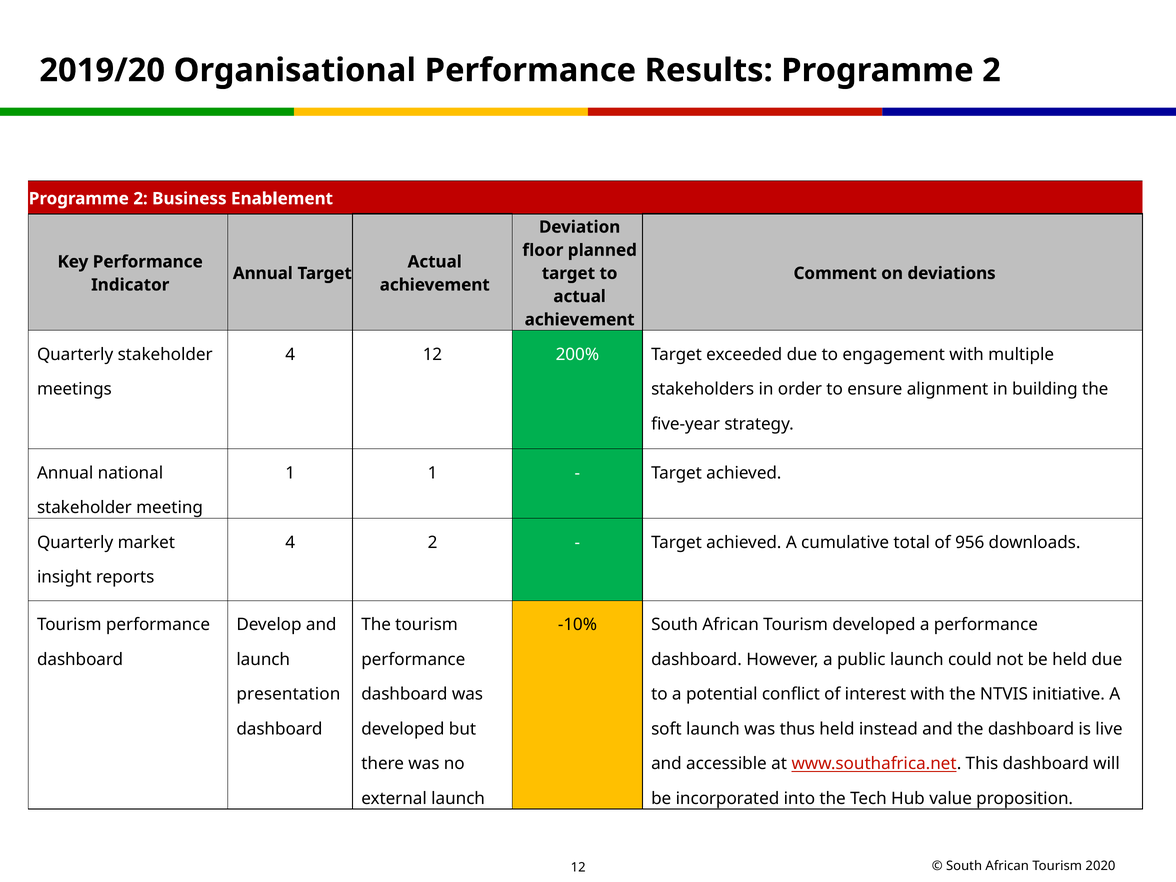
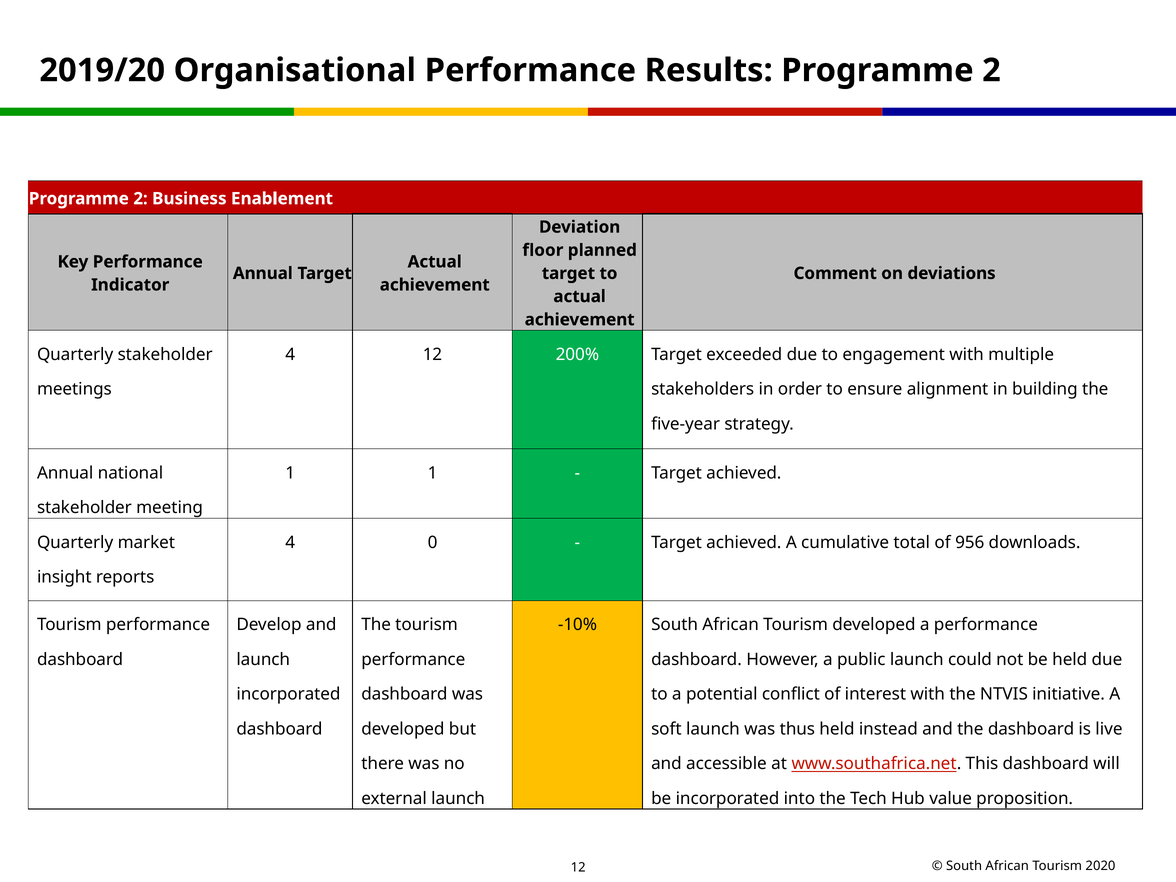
4 2: 2 -> 0 (433, 542)
presentation: presentation -> incorporated (288, 694)
